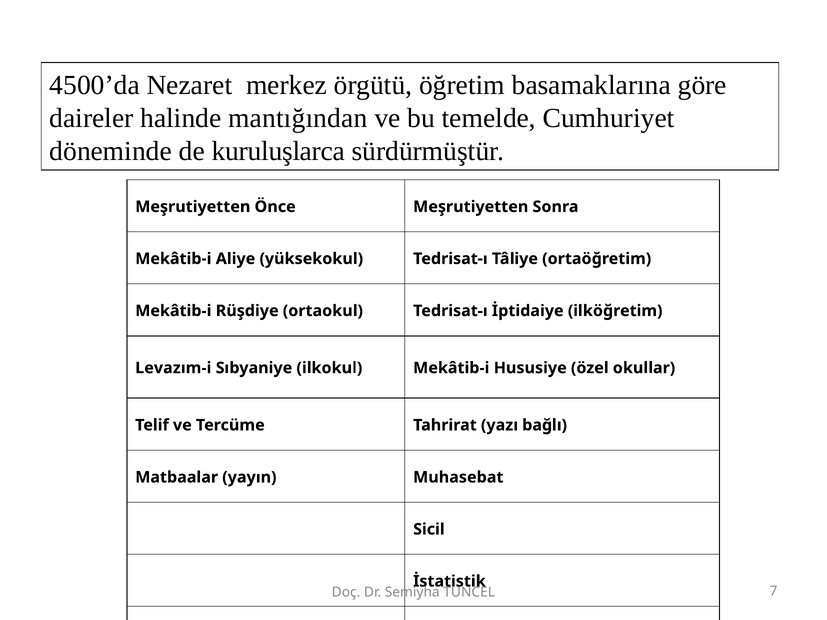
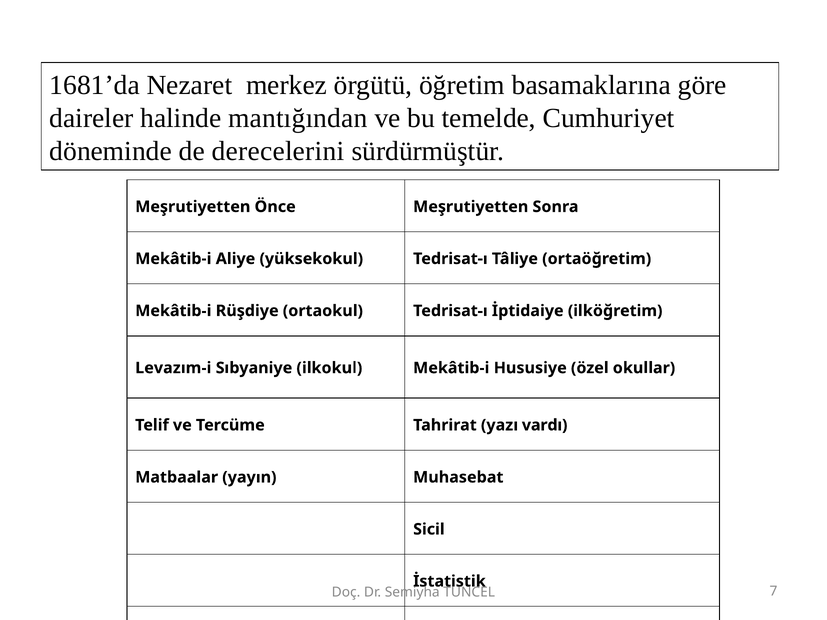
4500’da: 4500’da -> 1681’da (95, 85)
kuruluşlarca: kuruluşlarca -> derecelerini (278, 151)
bağlı: bağlı -> vardı (545, 425)
